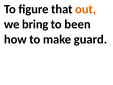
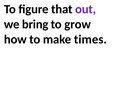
out colour: orange -> purple (86, 9)
been: been -> grow (78, 24)
guard: guard -> times (90, 39)
